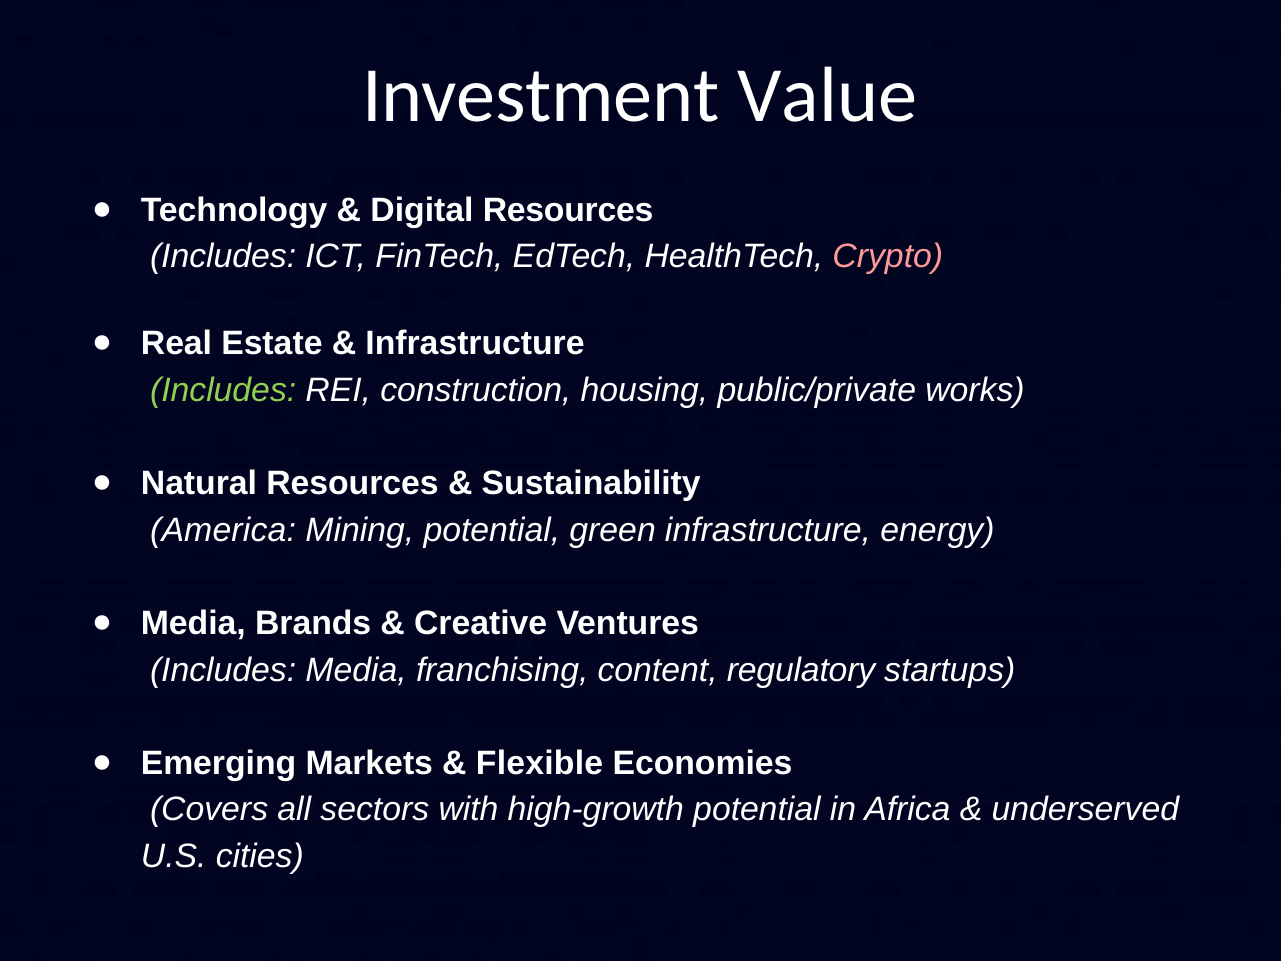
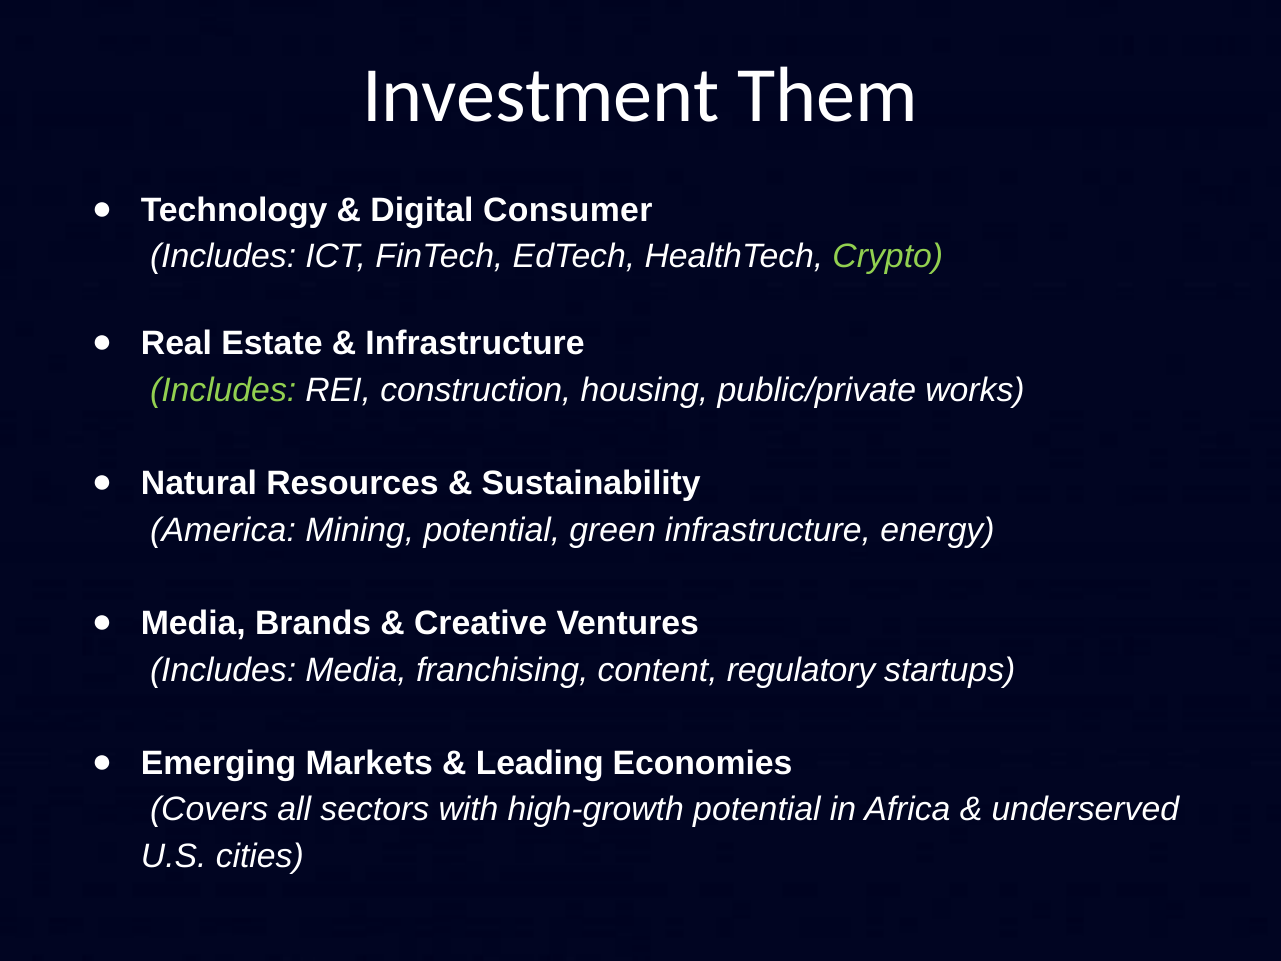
Value: Value -> Them (827, 95)
Digital Resources: Resources -> Consumer (568, 210)
Crypto colour: pink -> light green (888, 256)
Flexible: Flexible -> Leading (540, 763)
